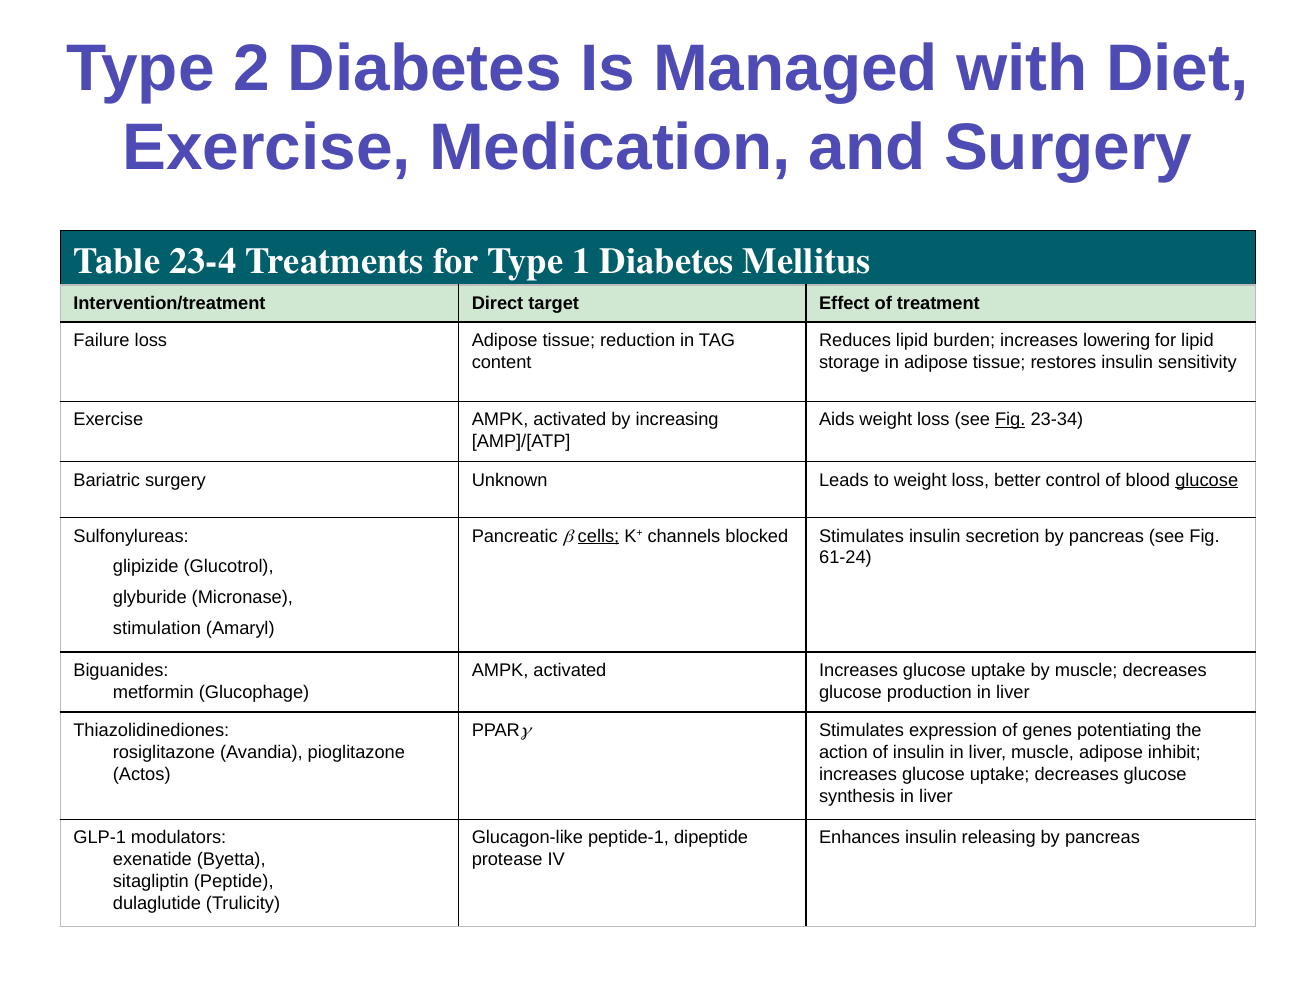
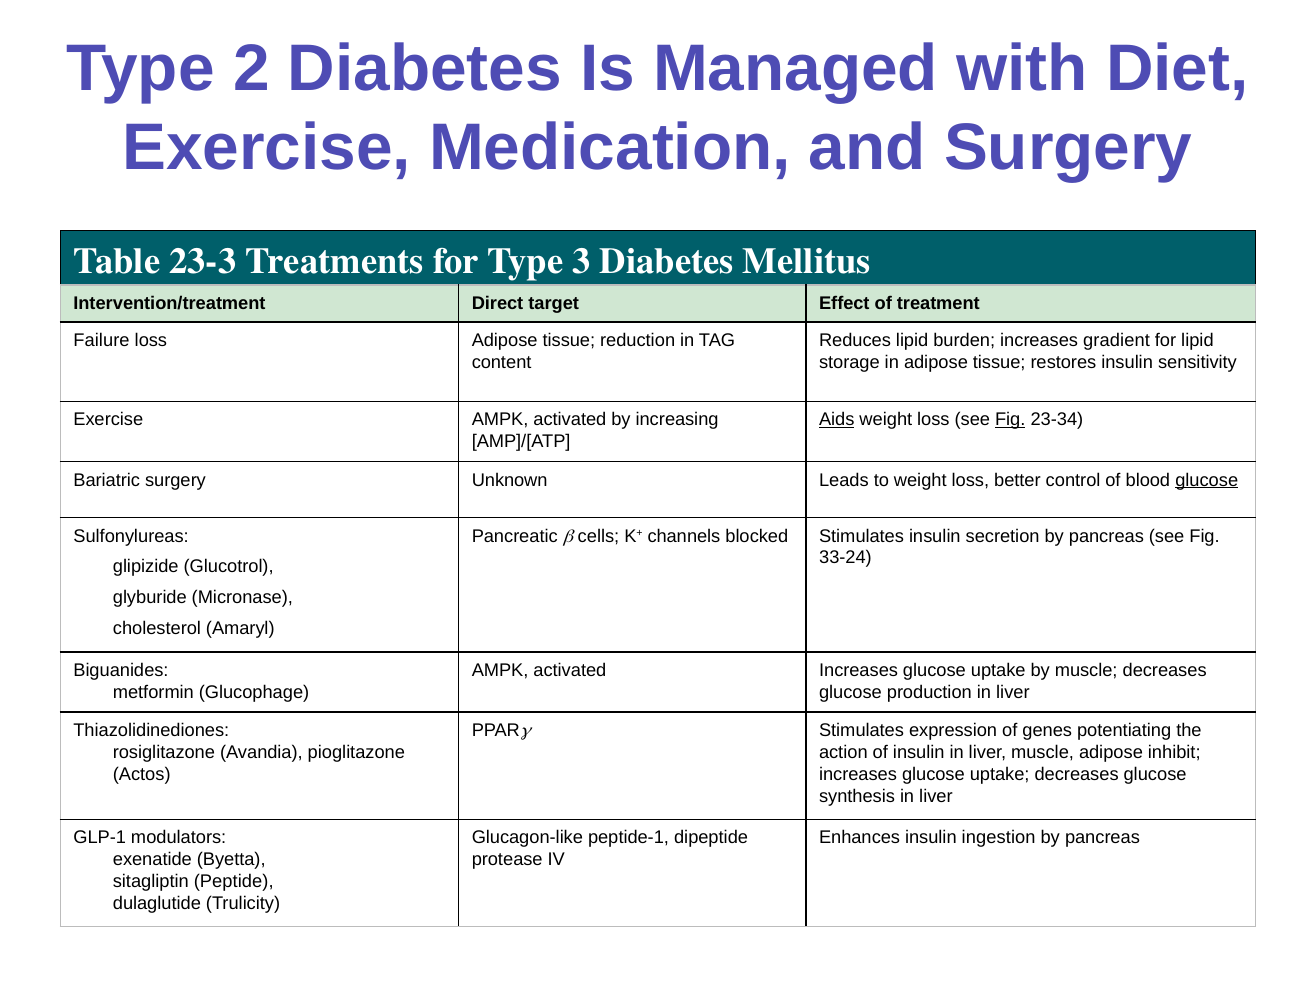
23-4: 23-4 -> 23-3 (203, 261)
1: 1 -> 3 (582, 261)
lowering: lowering -> gradient (1117, 340)
Aids underline: none -> present (837, 420)
cells underline: present -> none (599, 536)
61-24: 61-24 -> 33-24 (845, 558)
stimulation: stimulation -> cholesterol (157, 629)
releasing: releasing -> ingestion (999, 838)
